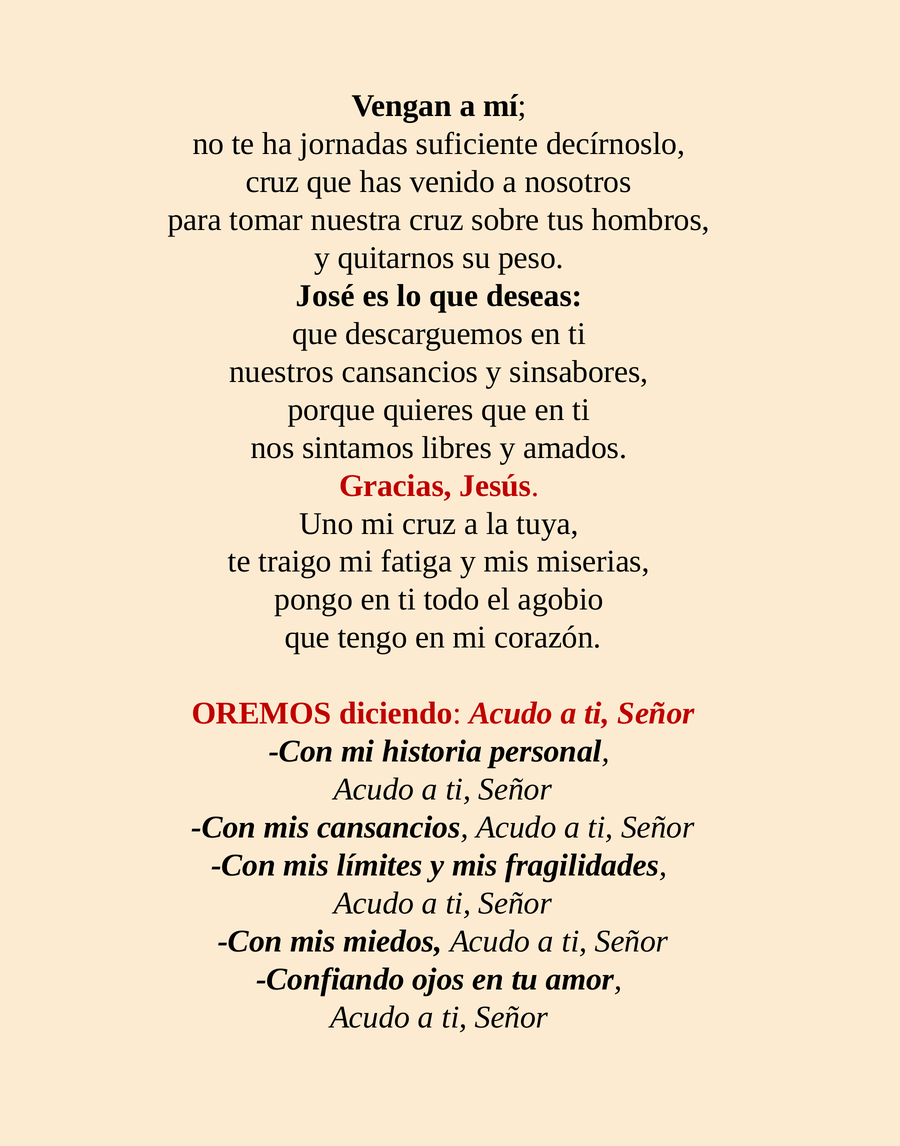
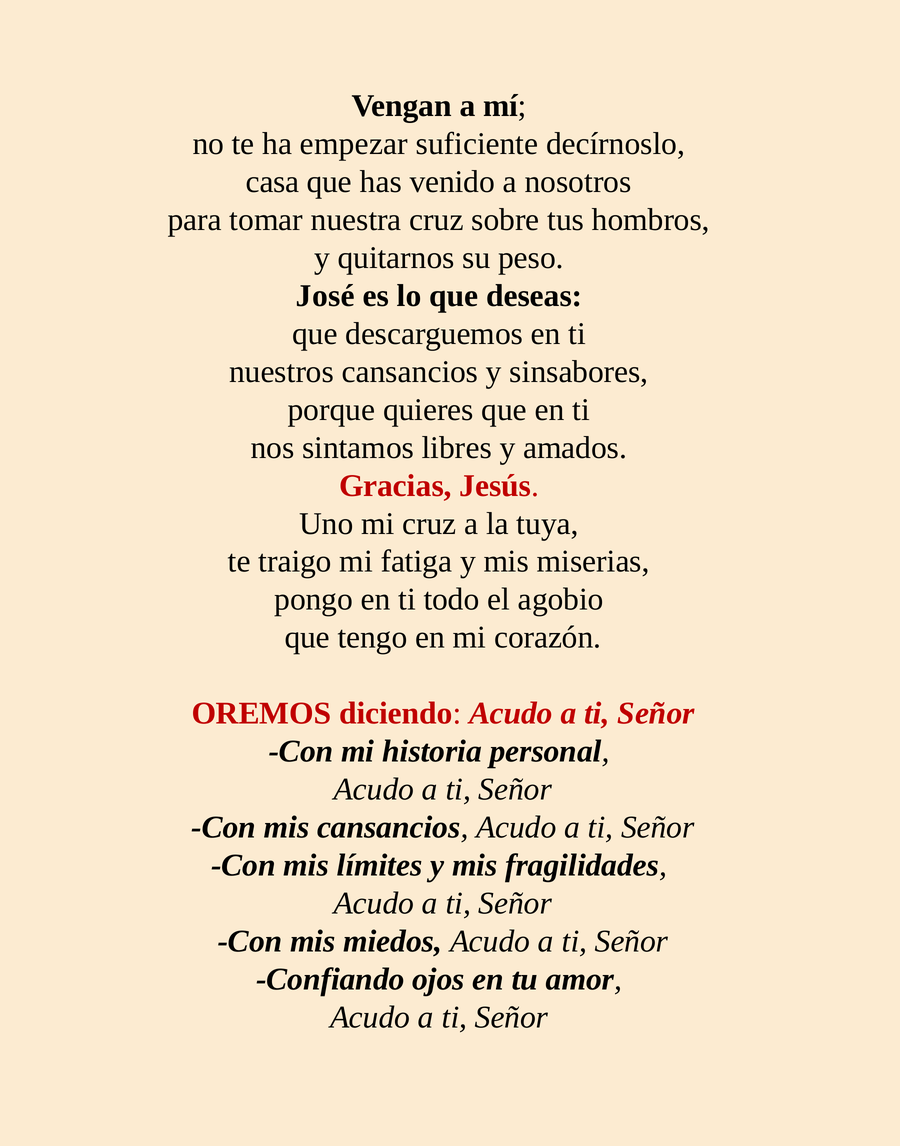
jornadas: jornadas -> empezar (354, 144)
cruz: cruz -> casa (273, 182)
